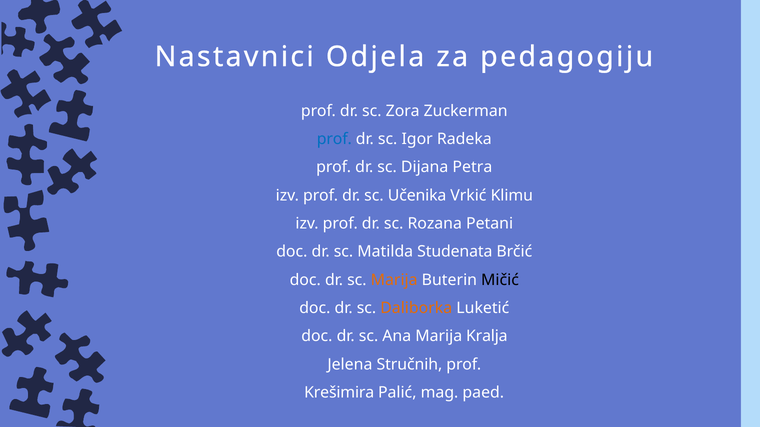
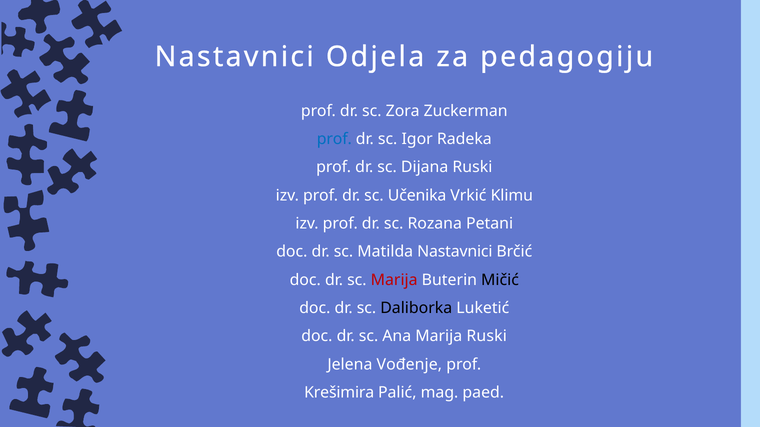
Dijana Petra: Petra -> Ruski (472, 167)
Matilda Studenata: Studenata -> Nastavnici (455, 252)
Marija colour: orange -> red (394, 280)
Daliborka colour: orange -> black (416, 308)
Marija Kralja: Kralja -> Ruski (487, 337)
Stručnih: Stručnih -> Vođenje (409, 365)
